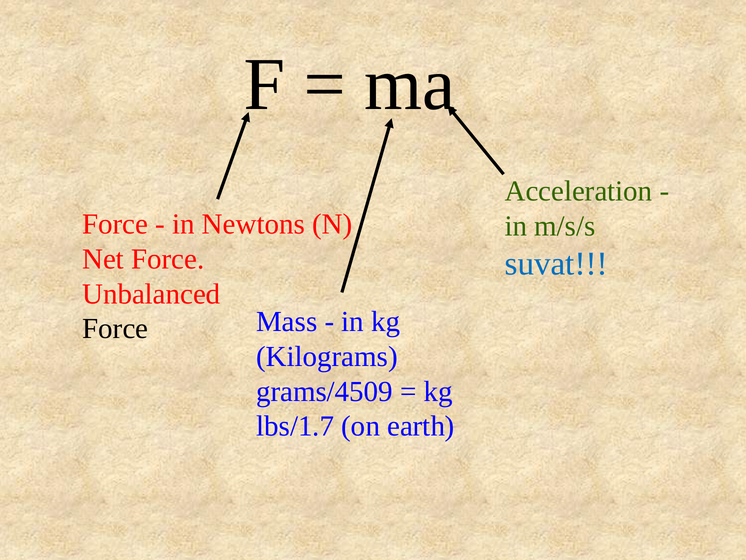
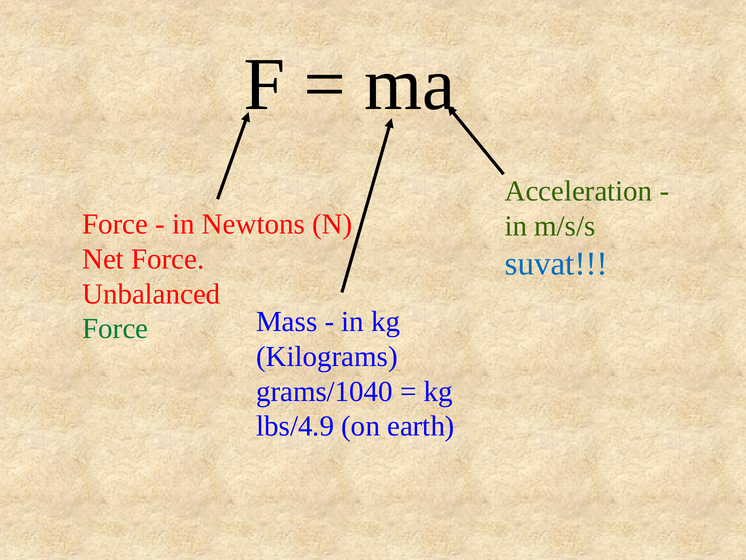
Force colour: black -> green (115, 329)
grams/4509: grams/4509 -> grams/1040 (325, 391)
lbs/1.7: lbs/1.7 -> lbs/4.9 (295, 426)
